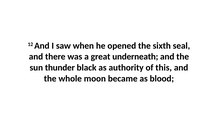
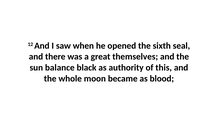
underneath: underneath -> themselves (135, 56)
thunder: thunder -> balance (60, 67)
